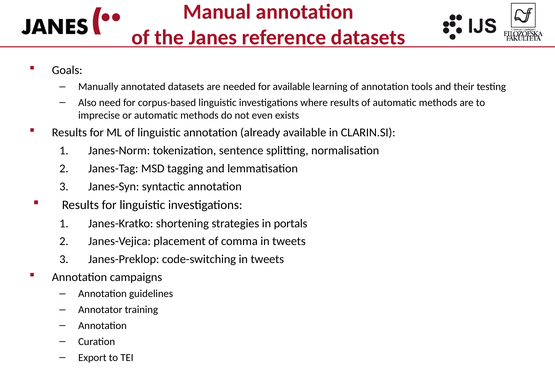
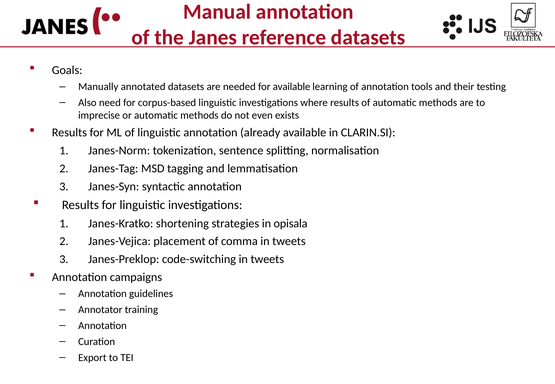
portals: portals -> opisala (291, 223)
